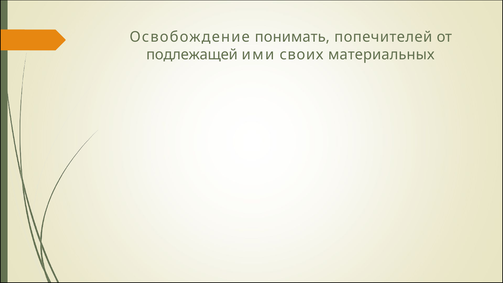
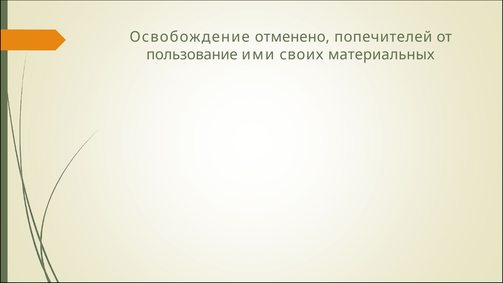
понимать: понимать -> отменено (292, 37)
подлежащей: подлежащей -> пользование (192, 55)
